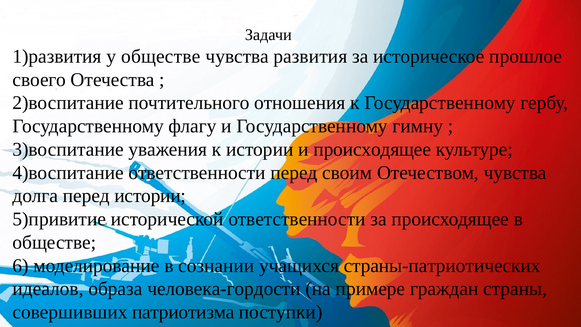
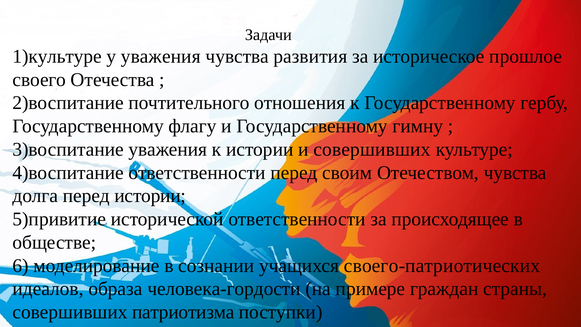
1)развития: 1)развития -> 1)культуре (57, 56)
у обществе: обществе -> уважения (161, 56)
и происходящее: происходящее -> совершивших (372, 149)
страны-патриотических: страны-патриотических -> своего-патриотических (442, 266)
